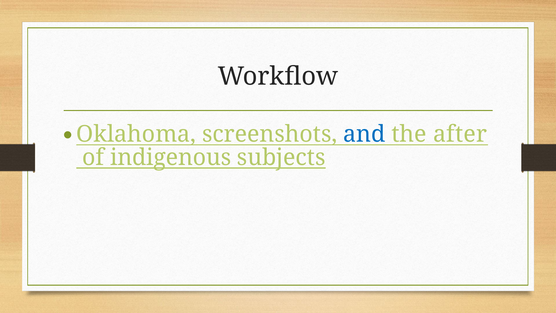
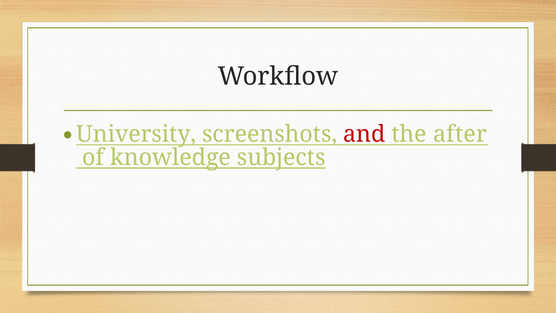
Oklahoma: Oklahoma -> University (136, 134)
and colour: blue -> red (364, 134)
indigenous: indigenous -> knowledge (171, 157)
